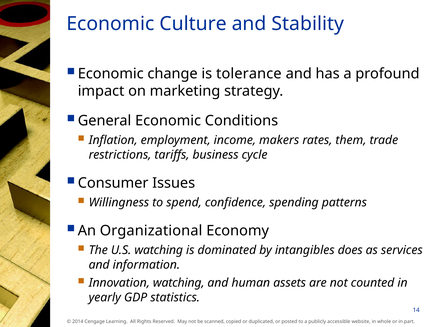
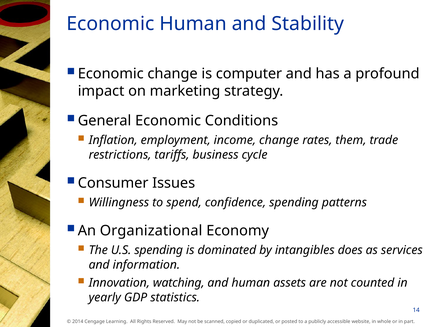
Economic Culture: Culture -> Human (193, 24)
tolerance: tolerance -> computer (249, 74)
income makers: makers -> change (279, 140)
U.S watching: watching -> spending (159, 250)
